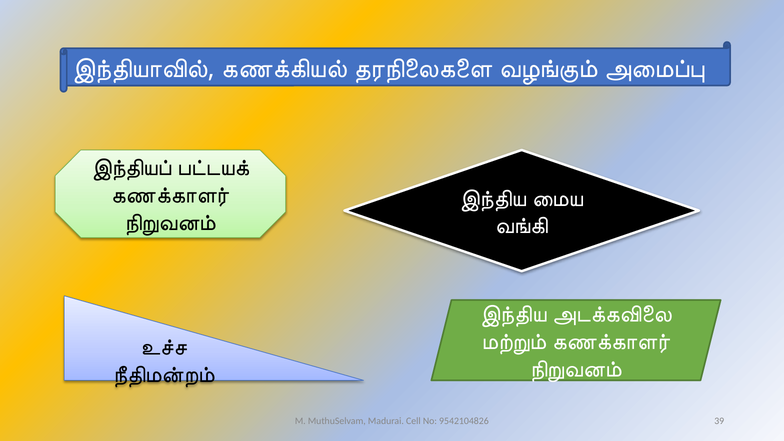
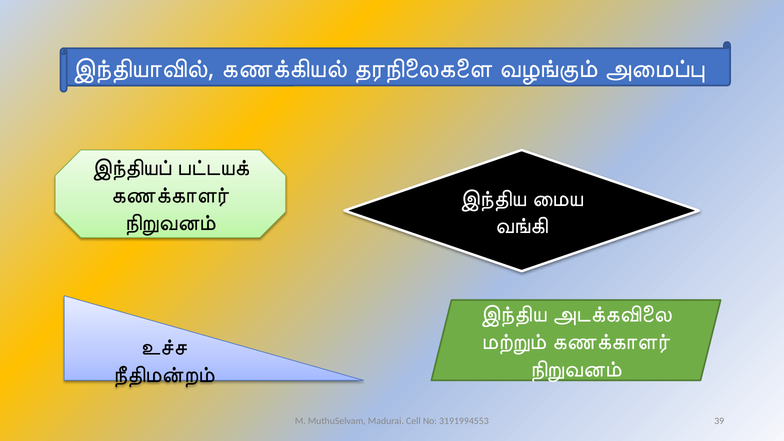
9542104826: 9542104826 -> 3191994553 (464, 421)
